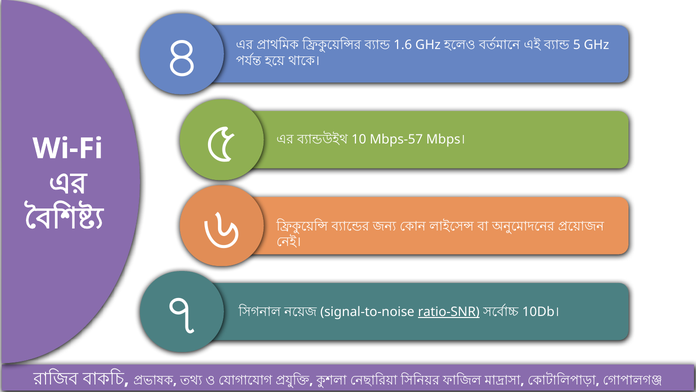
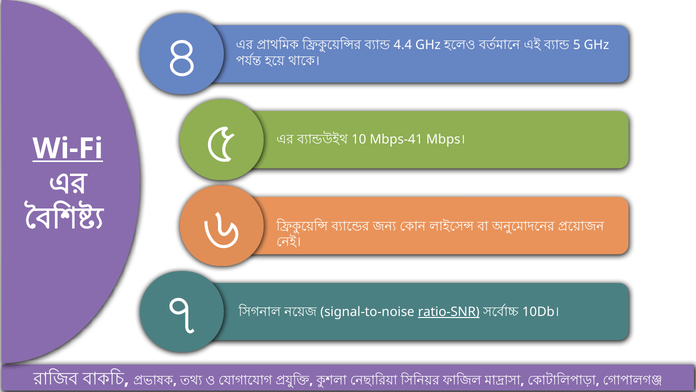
1.6: 1.6 -> 4.4 (403, 45)
Mbps-57: Mbps-57 -> Mbps-41 (396, 139)
Wi-Fi underline: none -> present (68, 148)
